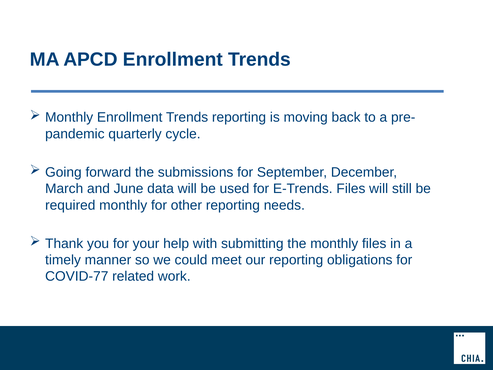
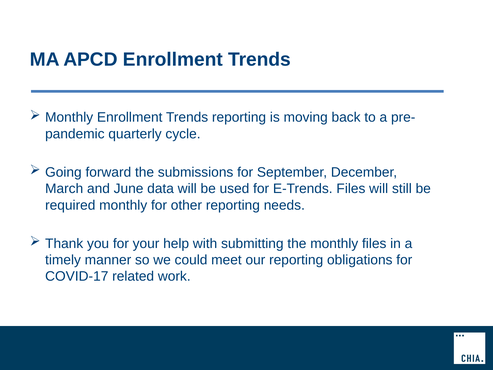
COVID-77: COVID-77 -> COVID-17 (77, 276)
